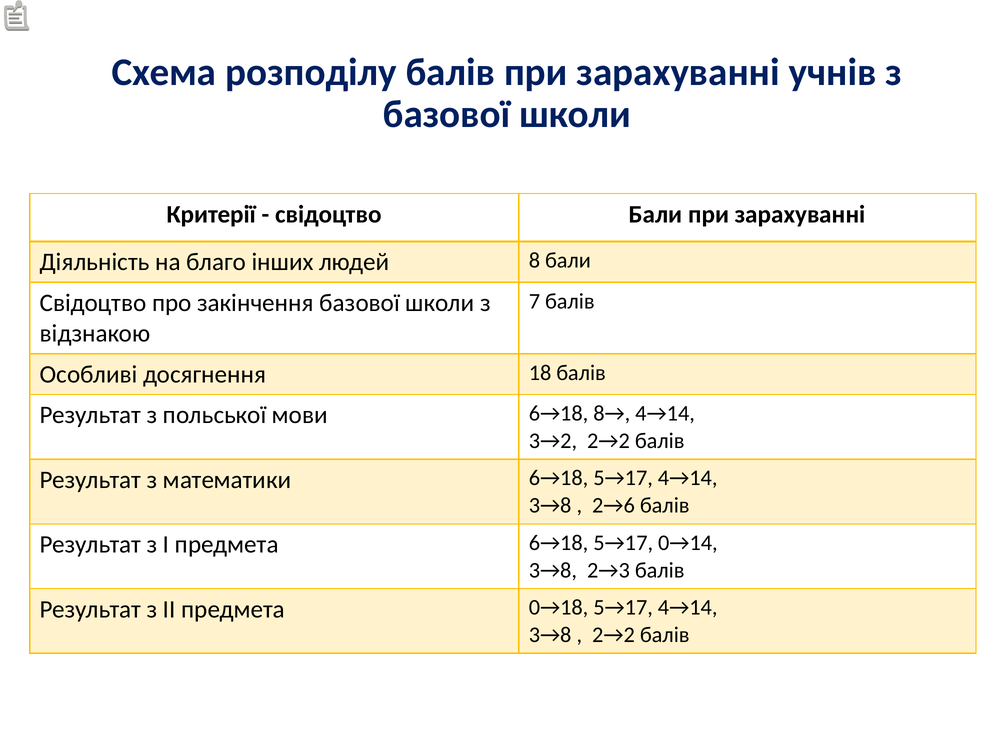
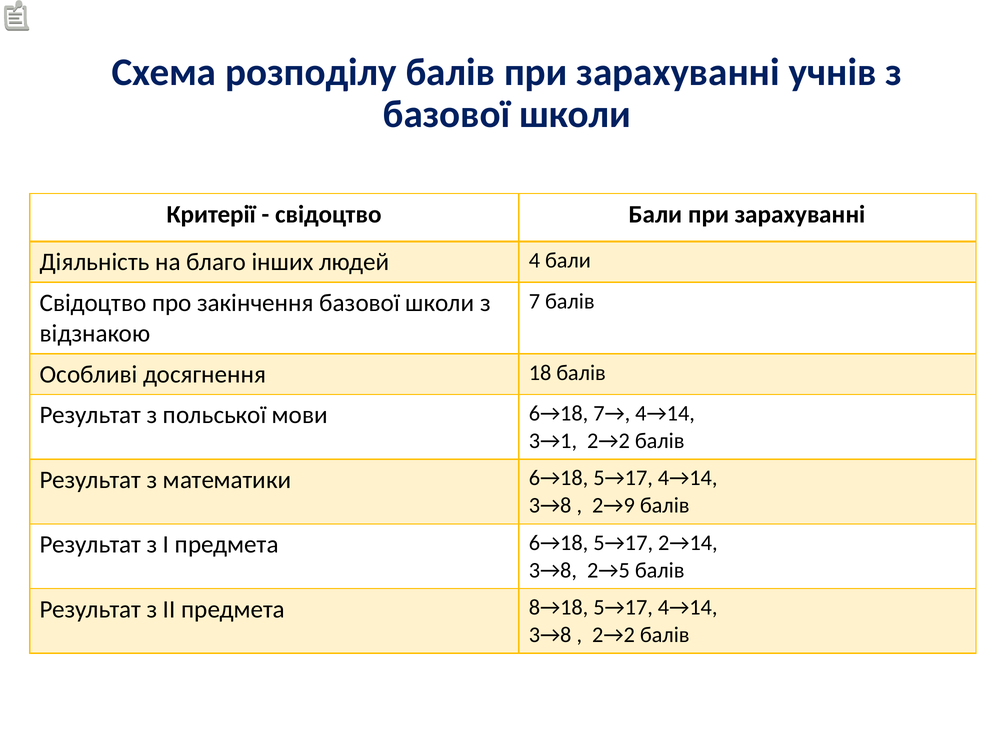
8: 8 -> 4 (534, 261)
8→: 8→ -> 7→ (612, 414)
3→2: 3→2 -> 3→1 (553, 441)
2→6: 2→6 -> 2→9 (613, 506)
0→14: 0→14 -> 2→14 (688, 543)
2→3: 2→3 -> 2→5 (608, 571)
0→18: 0→18 -> 8→18 (559, 608)
